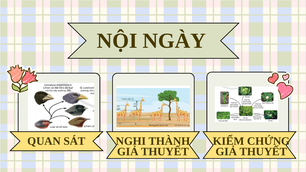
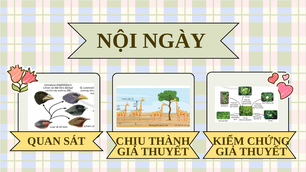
NGHI: NGHI -> CHỊU (131, 141)
